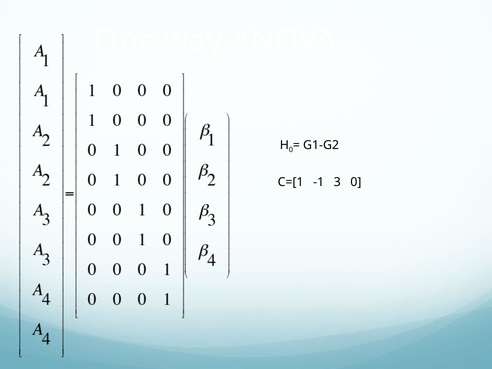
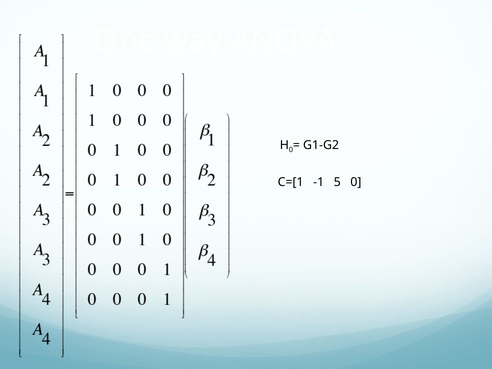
3: 3 -> 5 (337, 182)
